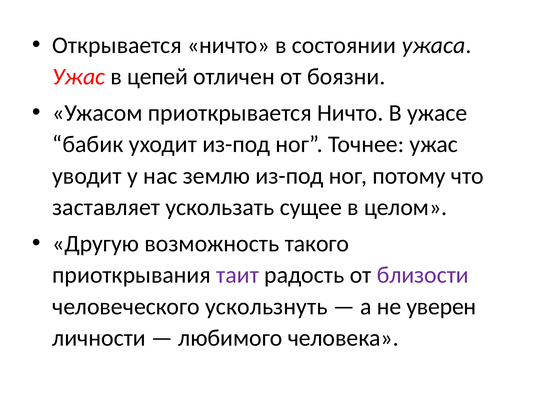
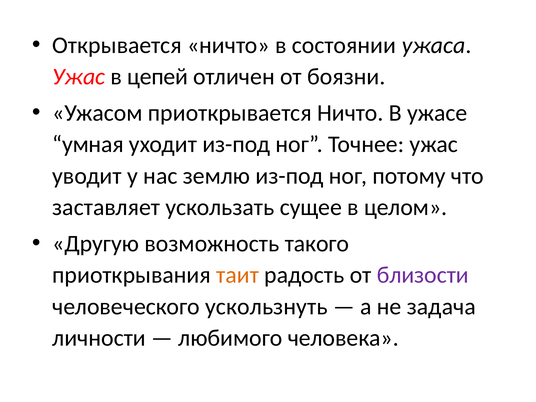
бабик: бабик -> умная (88, 144)
таит colour: purple -> orange (238, 275)
уверен: уверен -> задача (441, 306)
